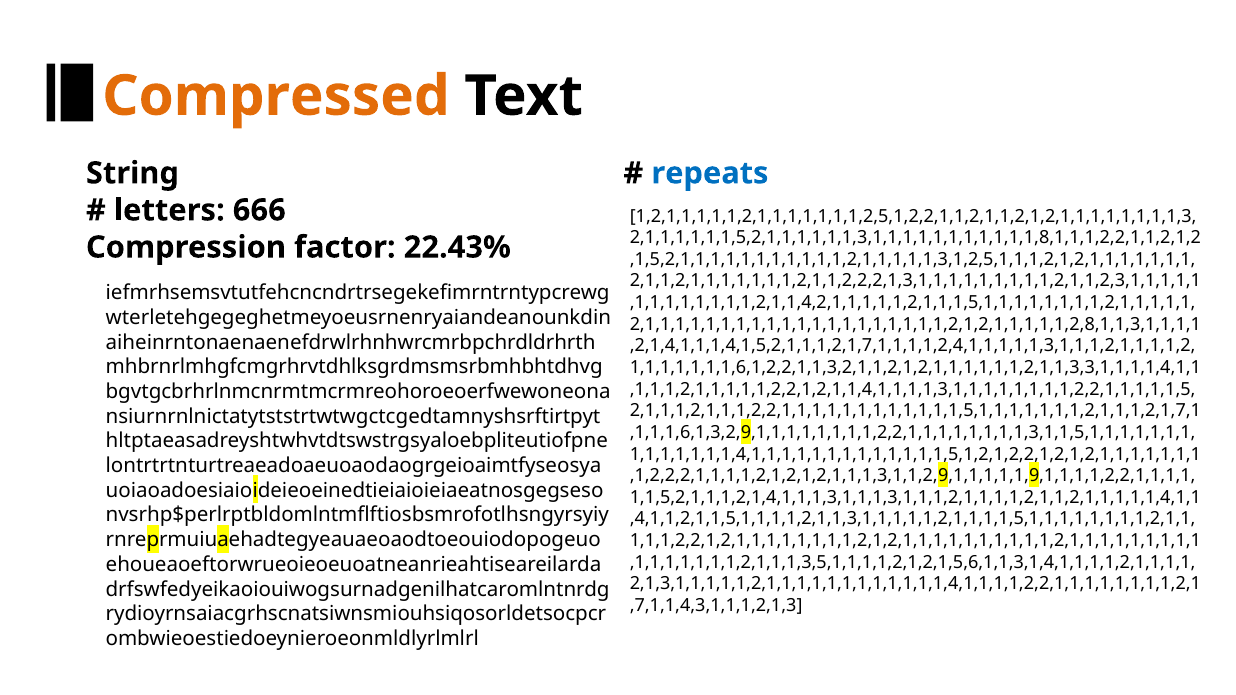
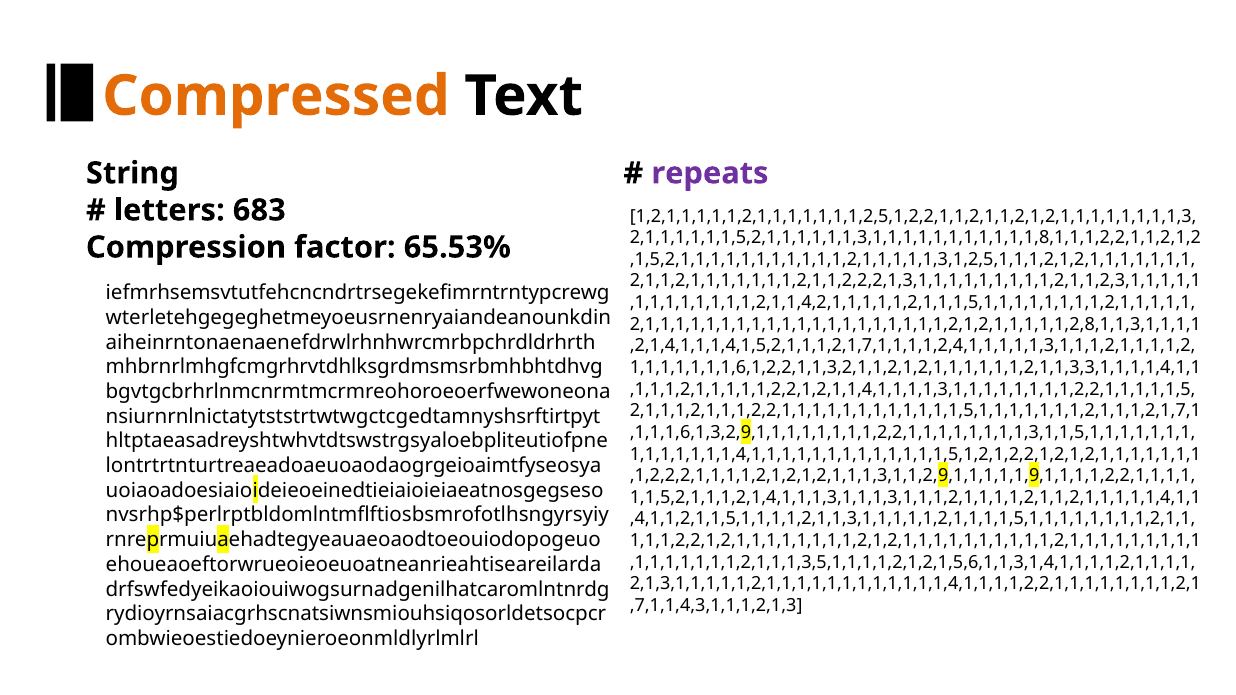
repeats colour: blue -> purple (710, 173)
666: 666 -> 683 (259, 210)
22.43%: 22.43% -> 65.53% (457, 247)
